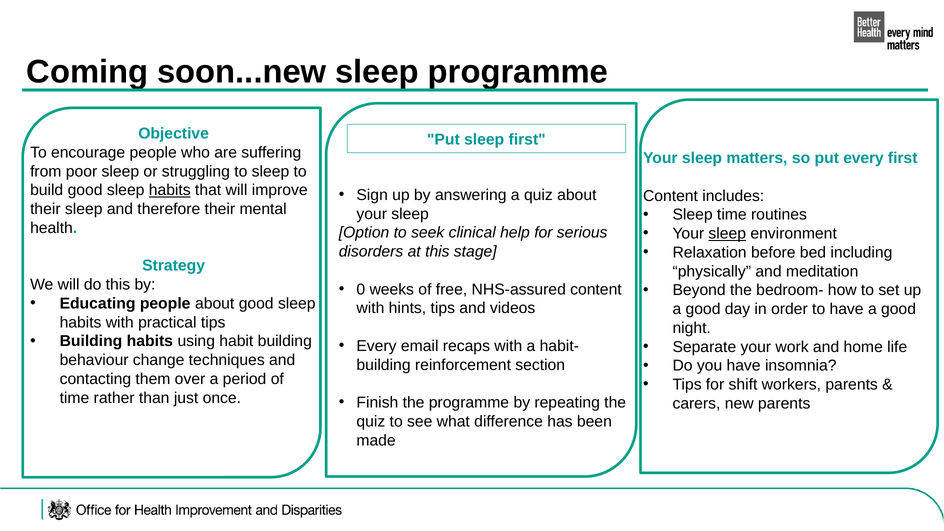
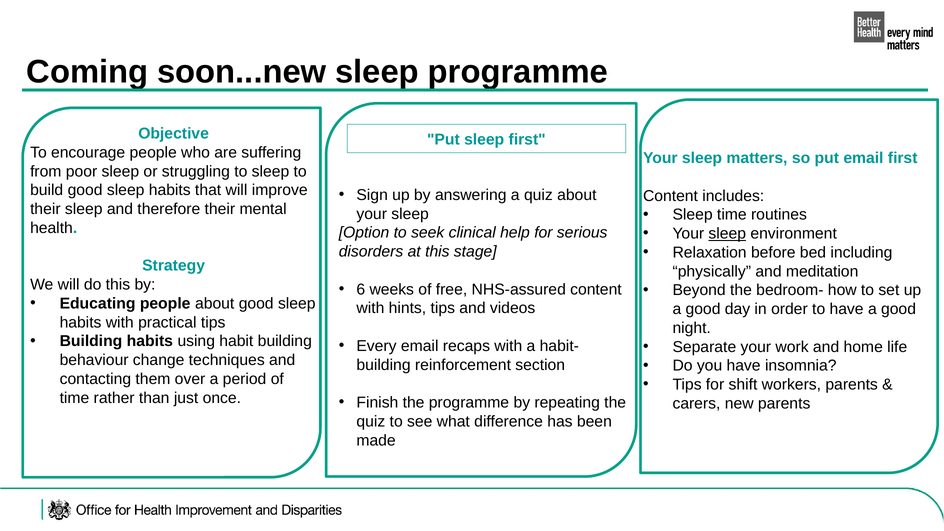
put every: every -> email (863, 158)
habits underline: present -> none (170, 190)
0: 0 -> 6 (361, 289)
